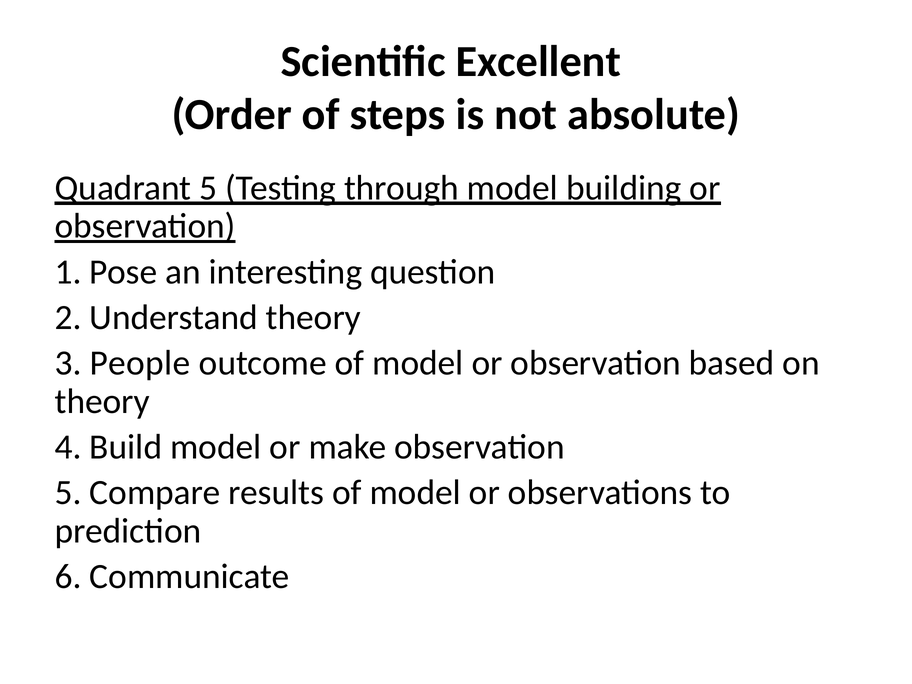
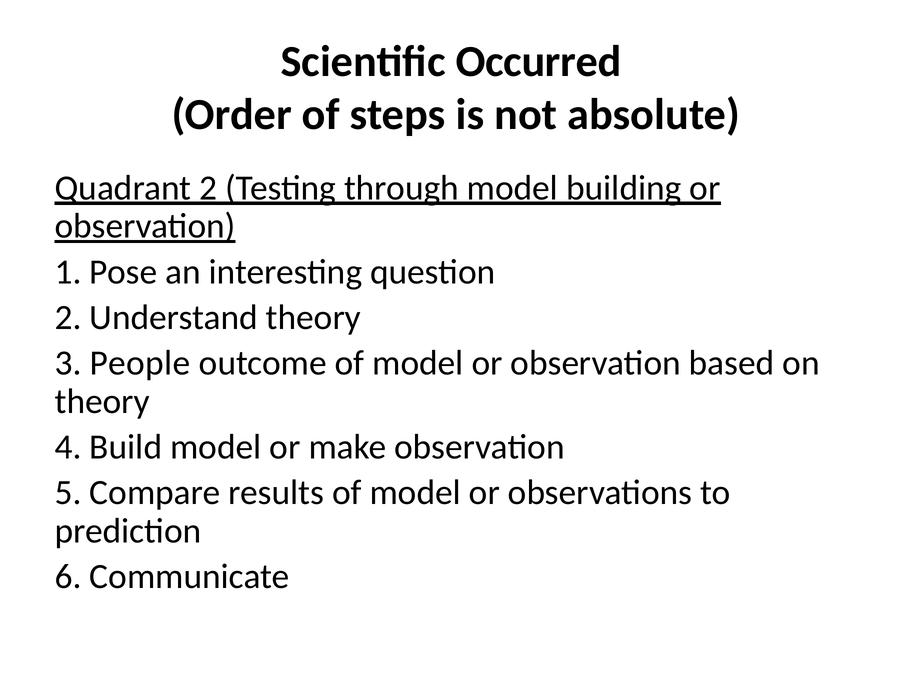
Excellent: Excellent -> Occurred (538, 62)
Quadrant 5: 5 -> 2 (208, 188)
